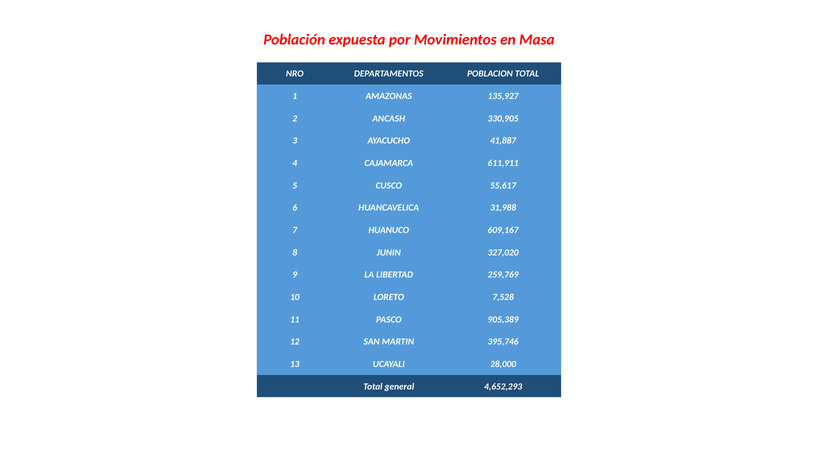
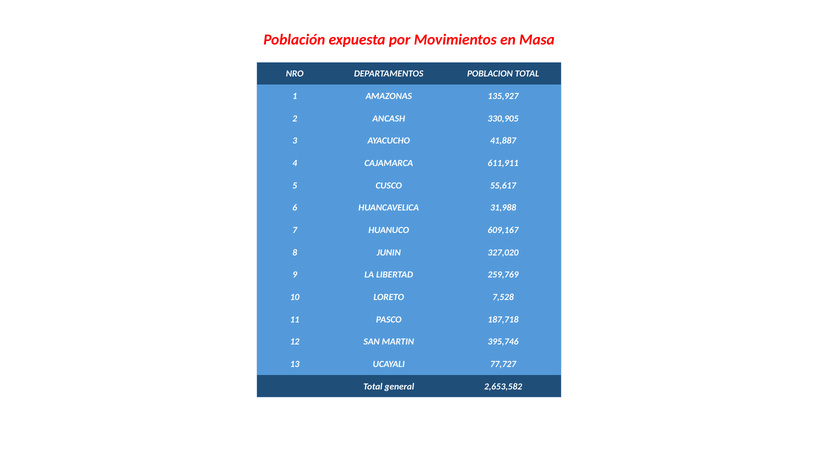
905,389: 905,389 -> 187,718 (503, 320)
28,000: 28,000 -> 77,727 (503, 365)
4,652,293: 4,652,293 -> 2,653,582 (503, 387)
